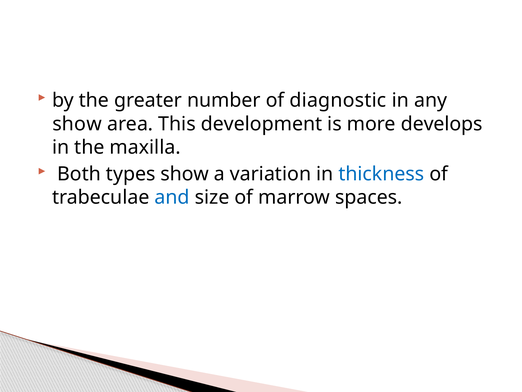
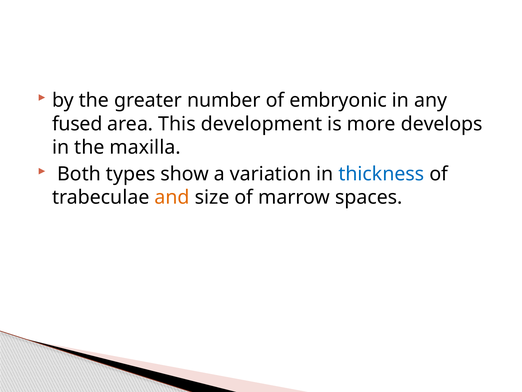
diagnostic: diagnostic -> embryonic (338, 100)
show: show -> fused (77, 124)
and colour: blue -> orange (172, 197)
